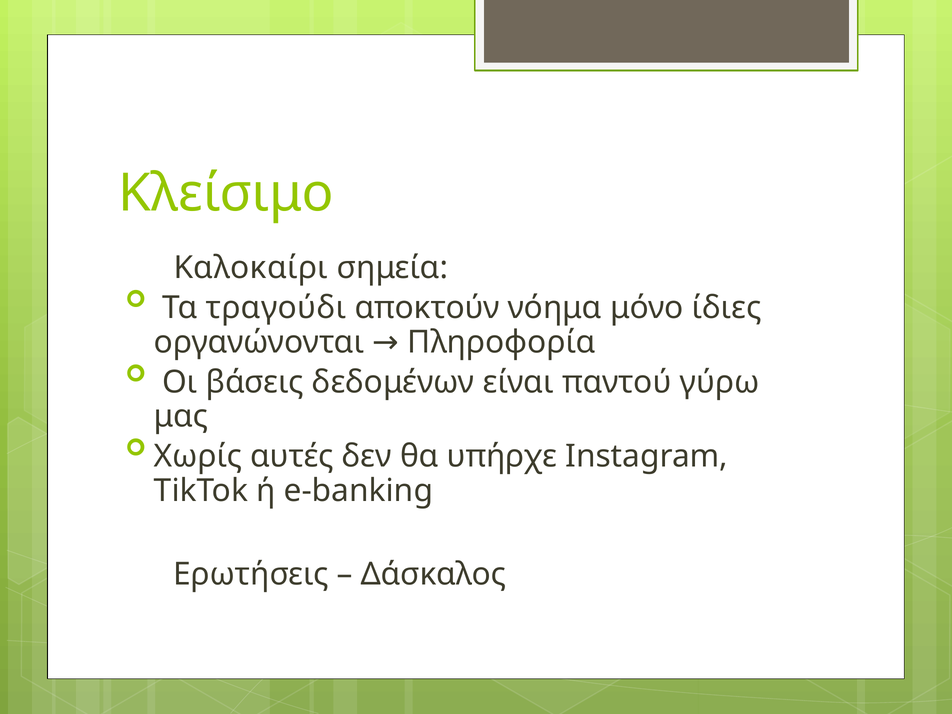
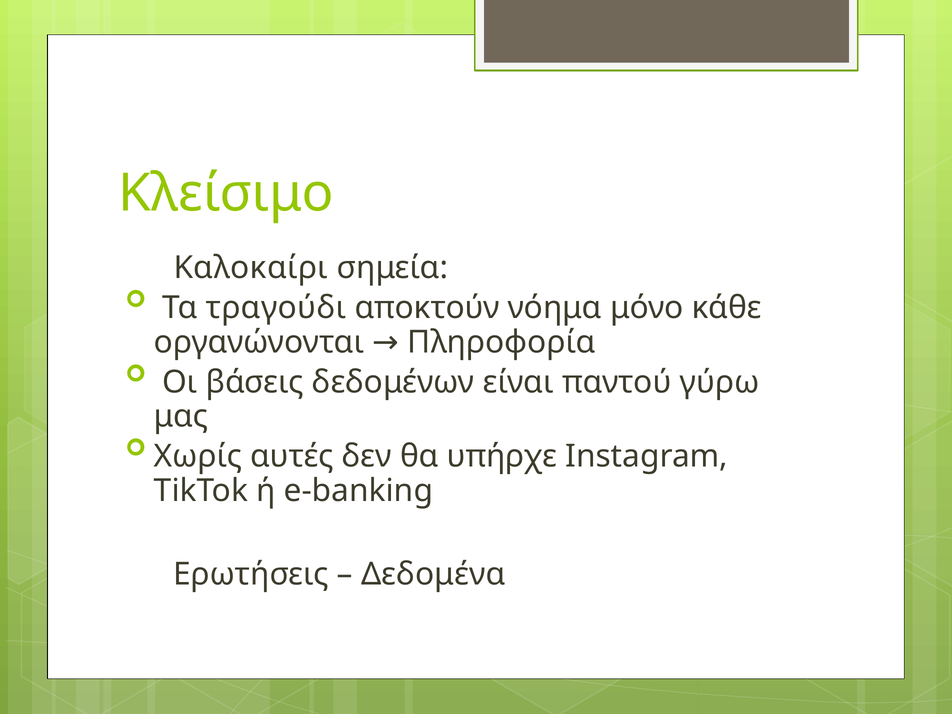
ίδιες: ίδιες -> κάθε (727, 308)
Δάσκαλος: Δάσκαλος -> Δεδομένα (433, 574)
